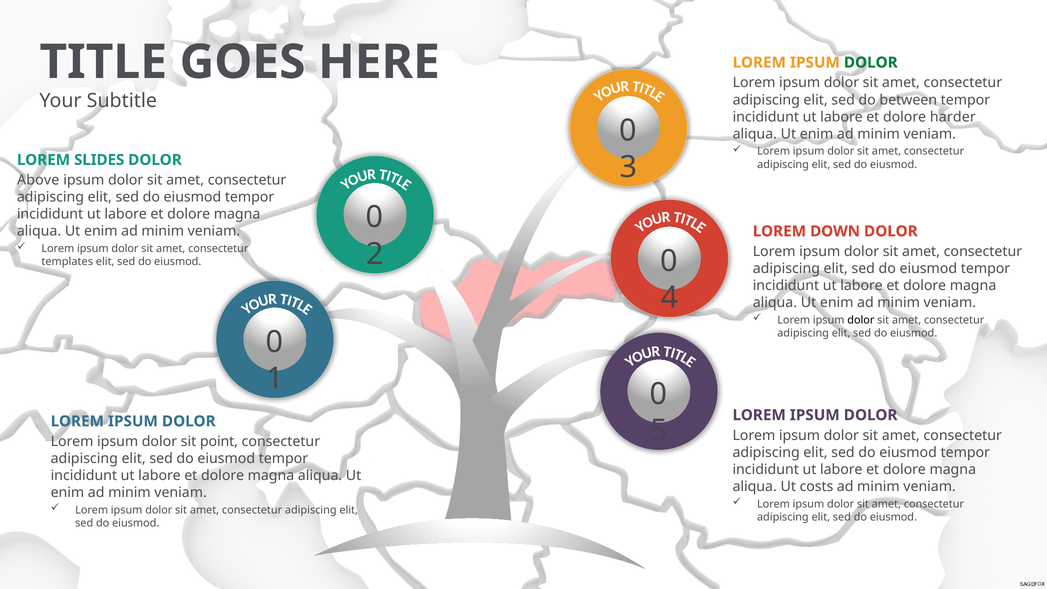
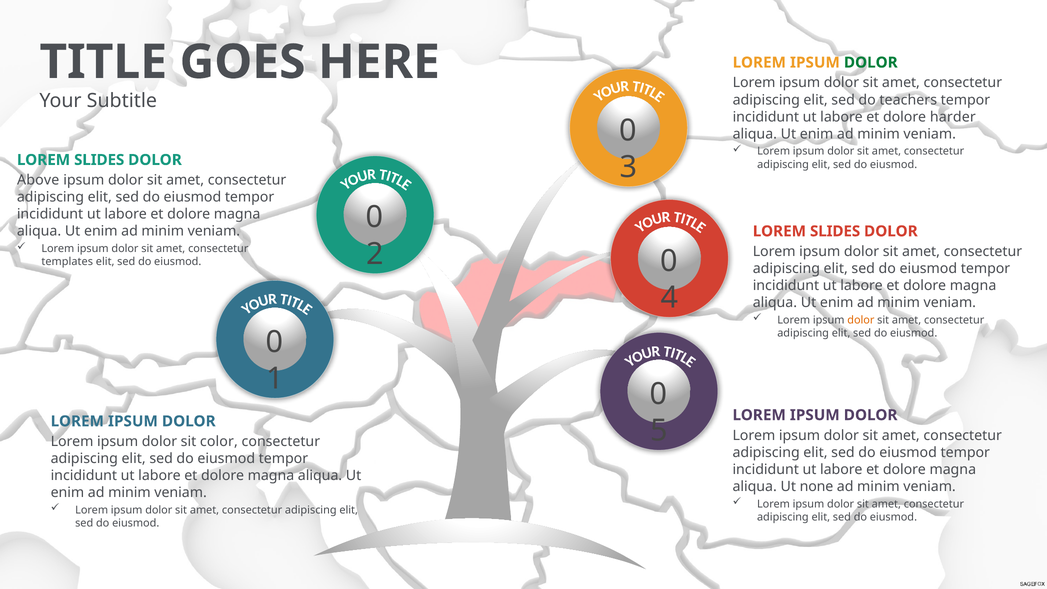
between: between -> teachers (908, 100)
DOWN: DOWN -> SLIDES (835, 231)
dolor colour: black -> orange (861, 320)
point: point -> color (219, 441)
costs: costs -> none (817, 486)
